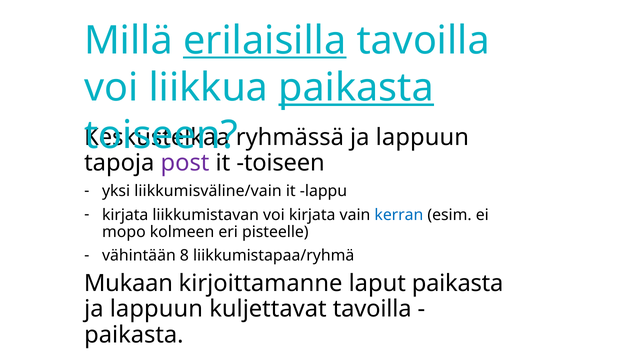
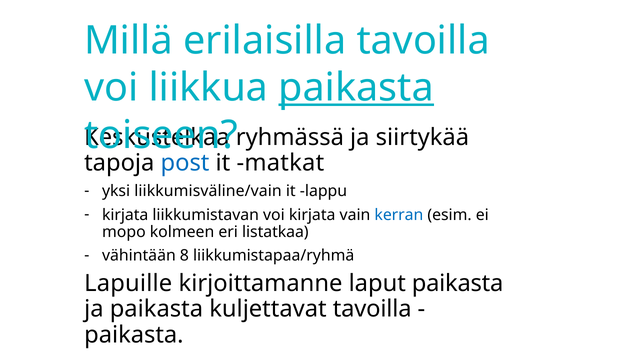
erilaisilla underline: present -> none (265, 40)
ryhmässä ja lappuun: lappuun -> siirtykää (422, 138)
post colour: purple -> blue (185, 163)
it toiseen: toiseen -> matkat (280, 163)
pisteelle: pisteelle -> listatkaa (275, 232)
Mukaan: Mukaan -> Lapuille (128, 284)
lappuun: lappuun -> paikasta (156, 309)
